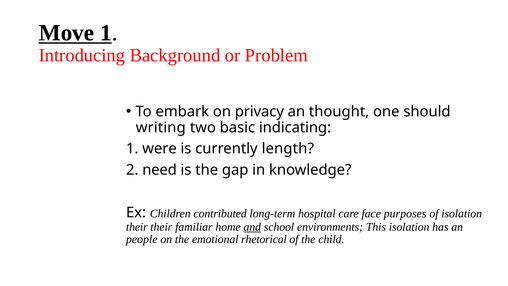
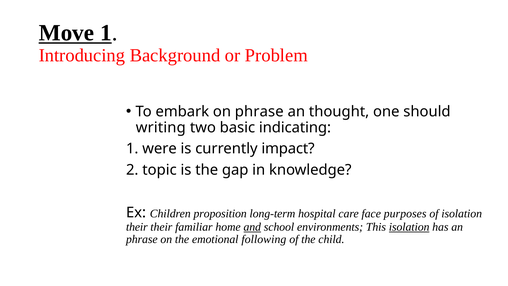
on privacy: privacy -> phrase (259, 111)
length: length -> impact (288, 149)
need: need -> topic (159, 170)
contributed: contributed -> proposition (220, 213)
isolation underline: none -> present (409, 227)
people: people -> phrase (142, 239)
rhetorical: rhetorical -> following (264, 239)
